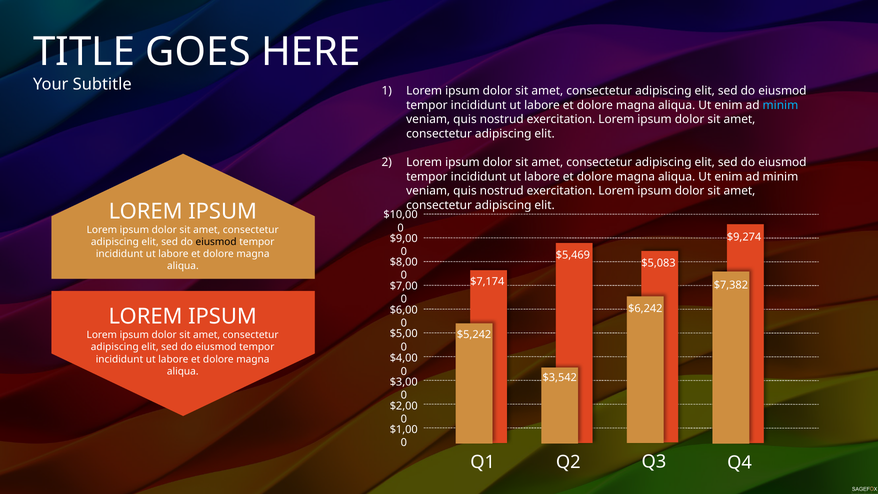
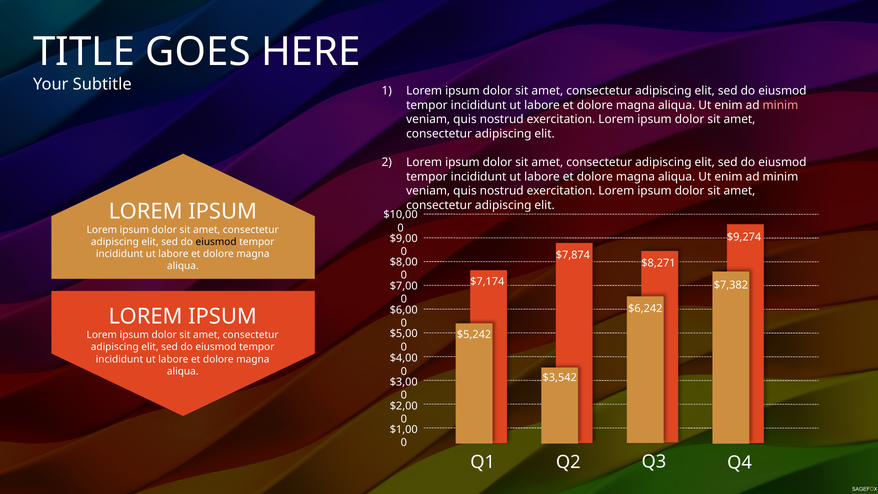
minim colour: light blue -> pink (780, 105)
$5,469: $5,469 -> $7,874 (573, 255)
$5,083: $5,083 -> $8,271 (658, 263)
